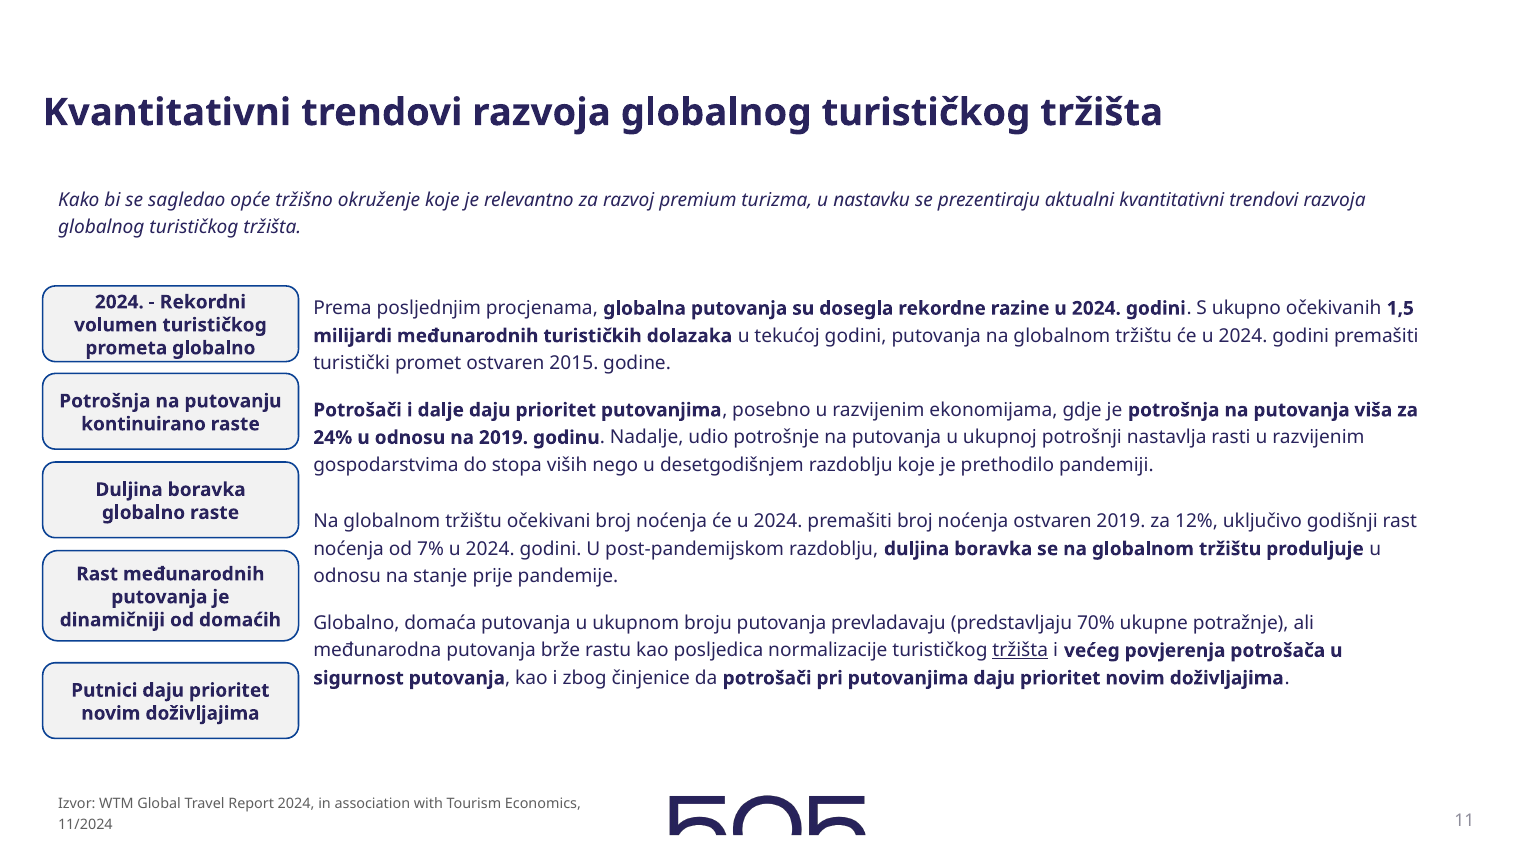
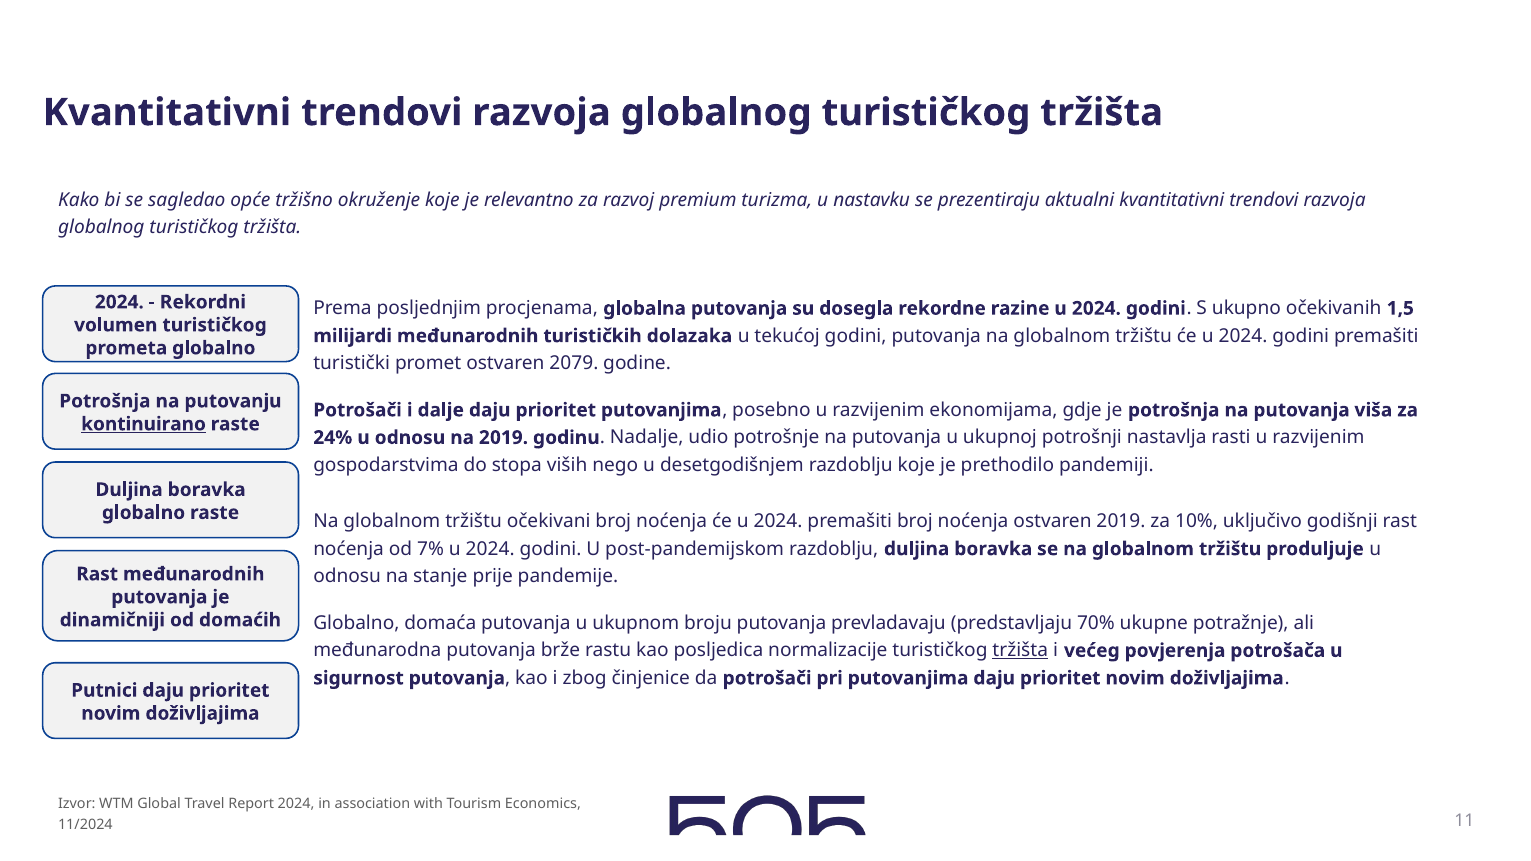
2015: 2015 -> 2079 (574, 364)
kontinuirano underline: none -> present (144, 424)
12%: 12% -> 10% (1197, 521)
